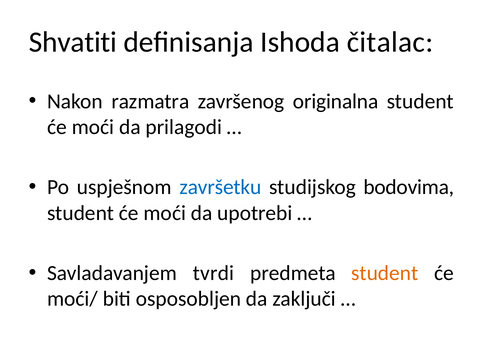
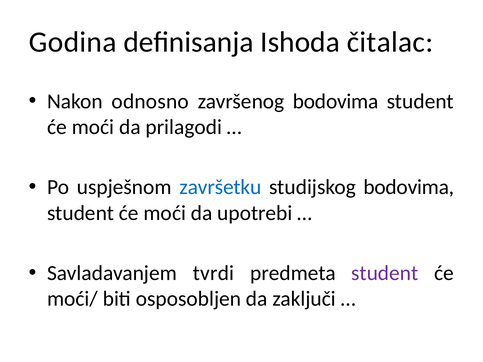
Shvatiti: Shvatiti -> Godina (73, 42)
razmatra: razmatra -> odnosno (150, 101)
završenog originalna: originalna -> bodovima (336, 101)
student colour: orange -> purple (385, 273)
